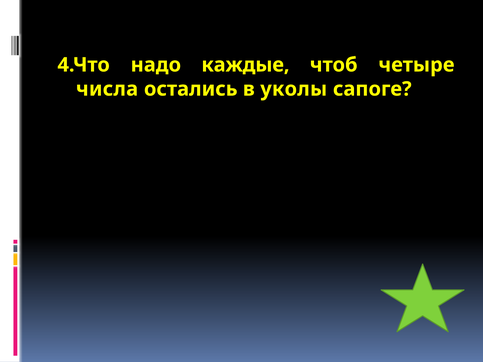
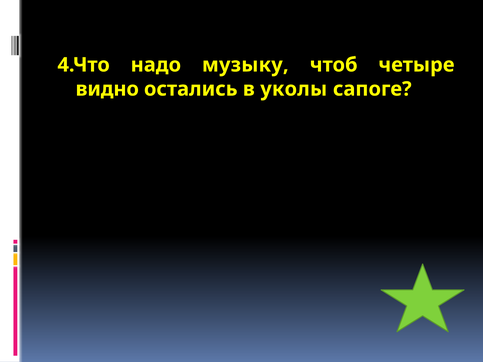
каждые: каждые -> музыку (245, 65)
числа: числа -> видно (107, 89)
